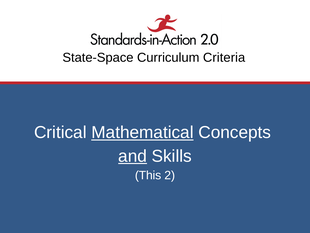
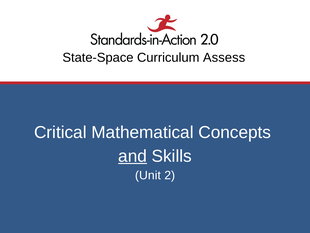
Criteria: Criteria -> Assess (224, 58)
Mathematical underline: present -> none (142, 132)
This: This -> Unit (148, 175)
